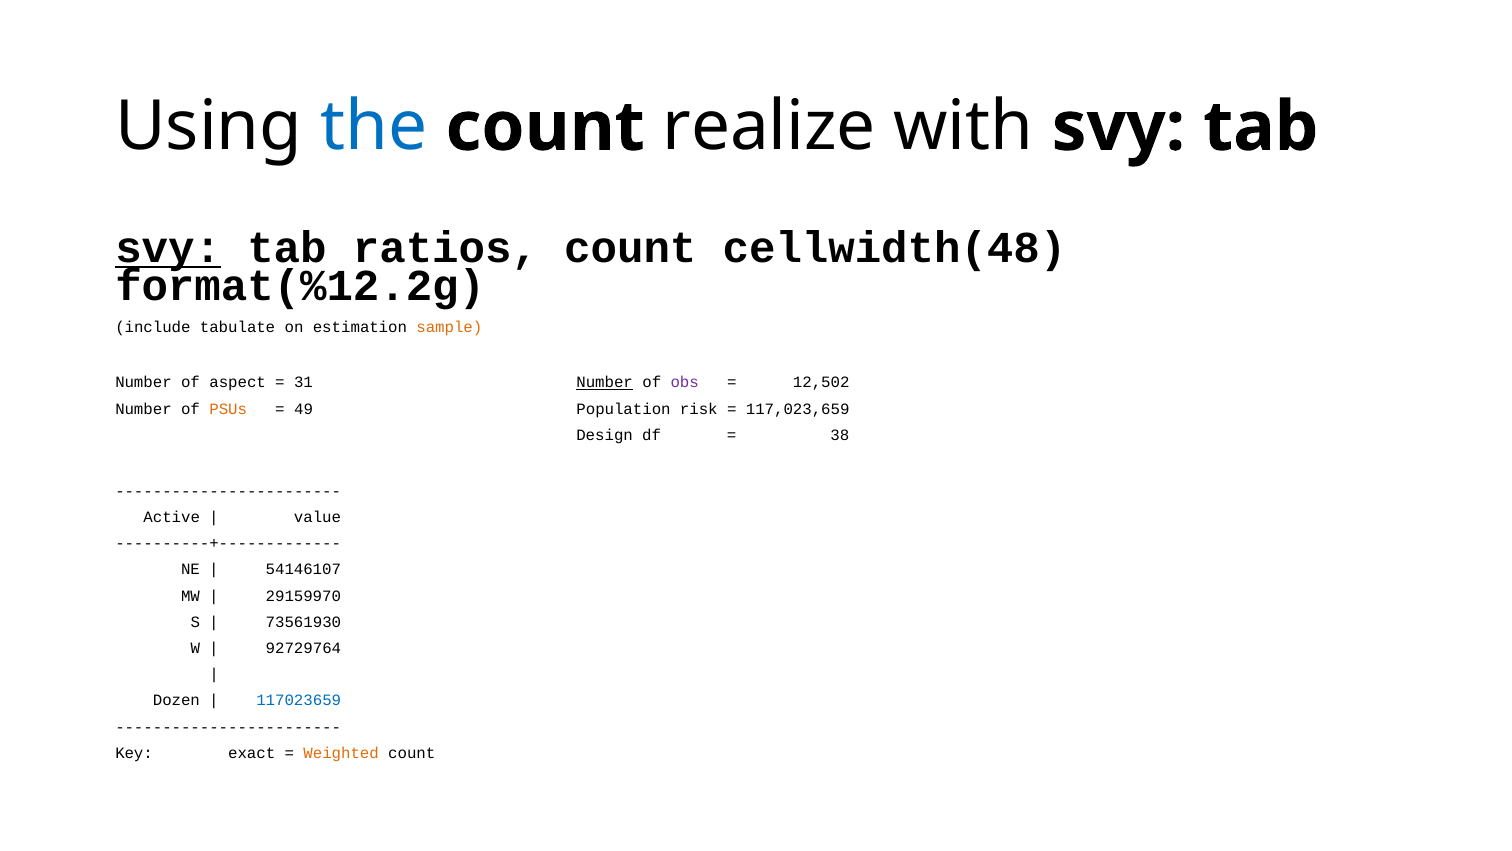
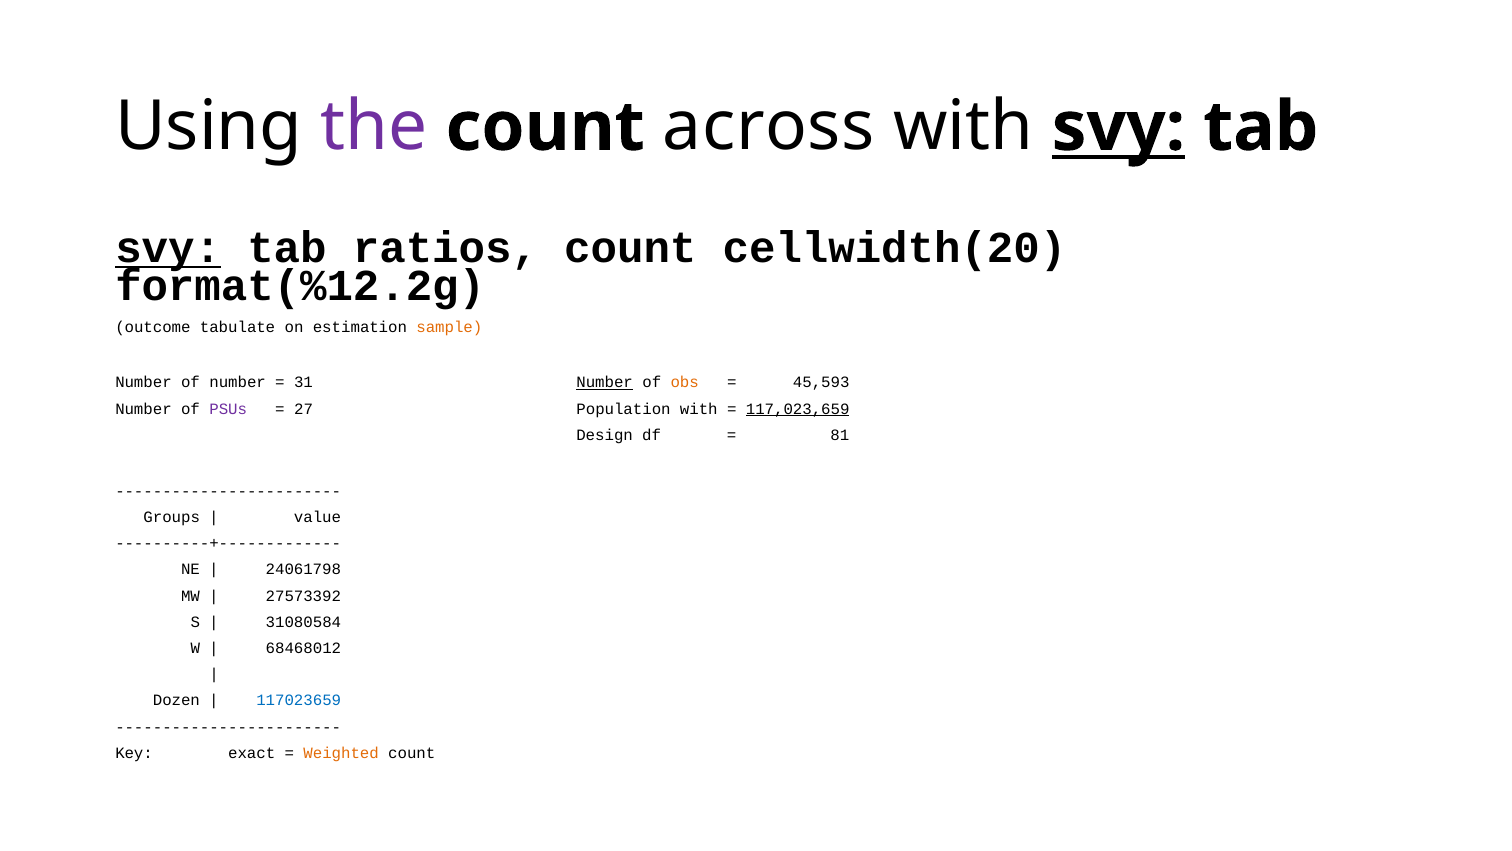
the colour: blue -> purple (374, 127)
realize: realize -> across (769, 127)
svy underline: none -> present (1118, 127)
cellwidth(48: cellwidth(48 -> cellwidth(20 (894, 248)
include: include -> outcome (153, 327)
of aspect: aspect -> number (238, 382)
obs colour: purple -> orange (685, 382)
12,502: 12,502 -> 45,593 (821, 382)
PSUs colour: orange -> purple (228, 409)
49: 49 -> 27 (304, 409)
Population risk: risk -> with (699, 409)
117,023,659 underline: none -> present (798, 409)
38: 38 -> 81 (840, 435)
Active: Active -> Groups (172, 517)
54146107: 54146107 -> 24061798 (303, 569)
29159970: 29159970 -> 27573392 (303, 595)
73561930: 73561930 -> 31080584 (303, 622)
92729764: 92729764 -> 68468012 (303, 648)
